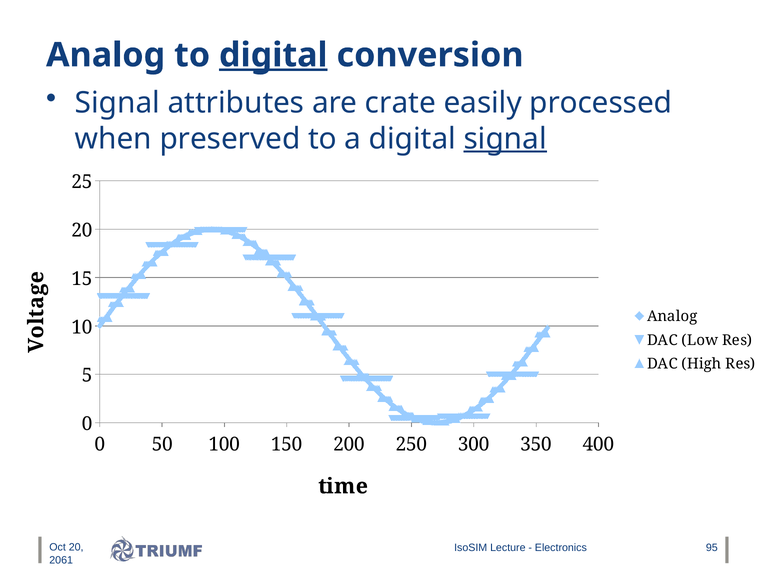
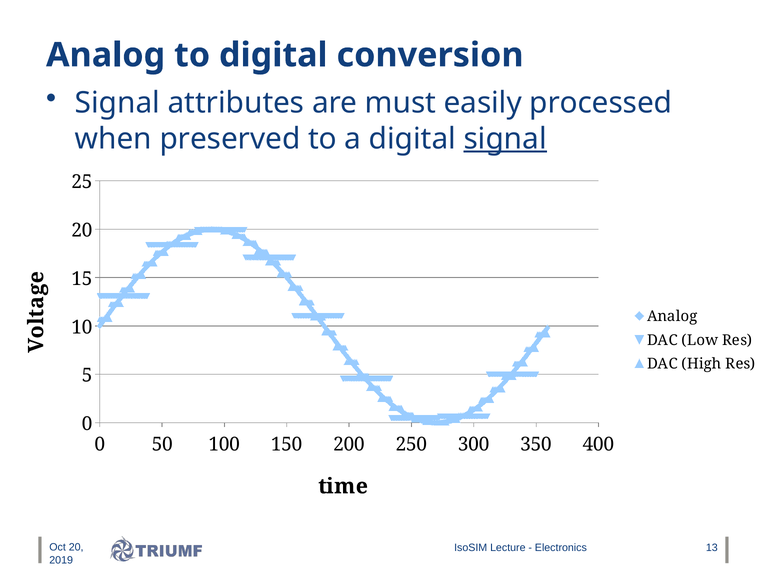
digital underline: present -> none (273, 55)
crate: crate -> must (400, 103)
95: 95 -> 13 (712, 548)
2061: 2061 -> 2019 (61, 560)
